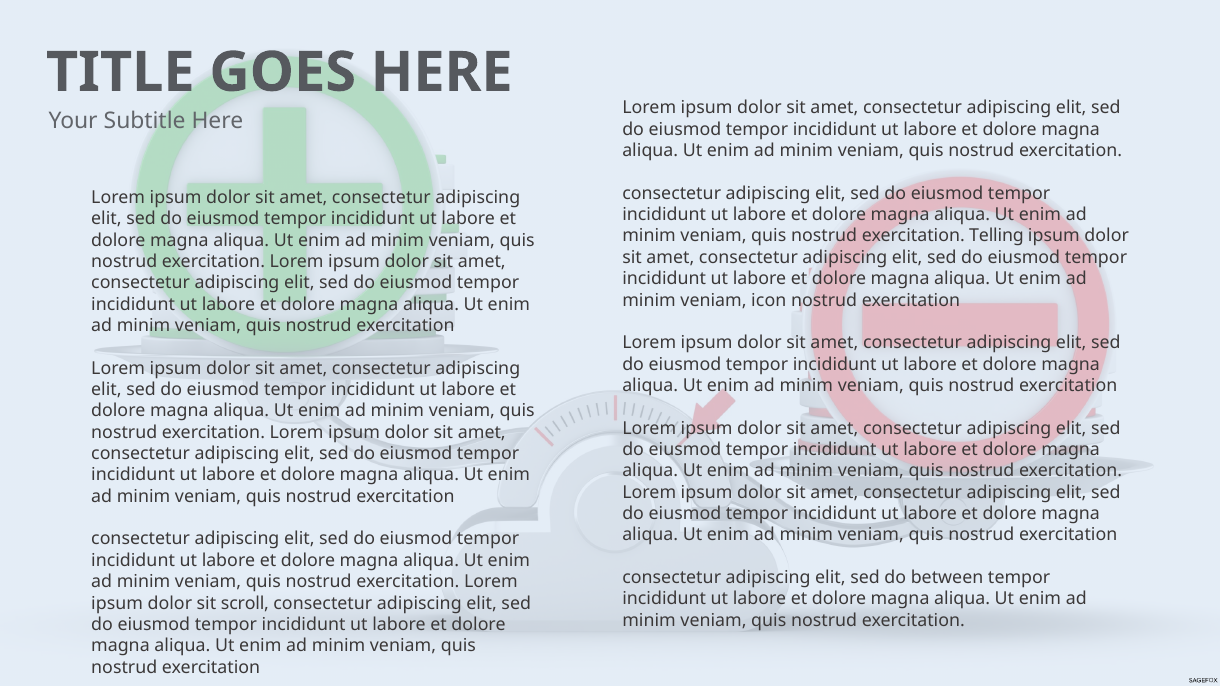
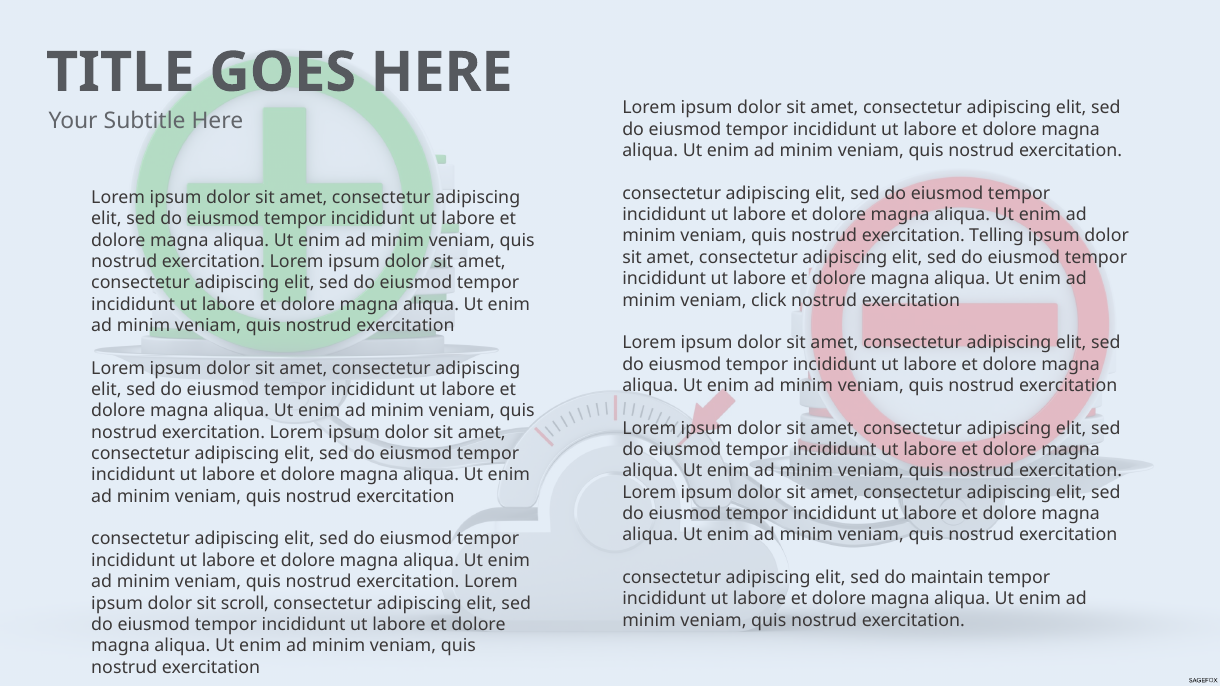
icon: icon -> click (769, 300)
between: between -> maintain (947, 578)
